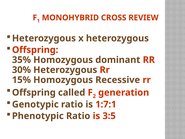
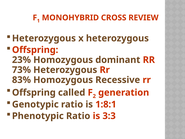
35%: 35% -> 23% (21, 60)
30%: 30% -> 73% (21, 70)
15%: 15% -> 83% (21, 80)
1:7:1: 1:7:1 -> 1:8:1 (106, 104)
3:5: 3:5 -> 3:3 (109, 116)
